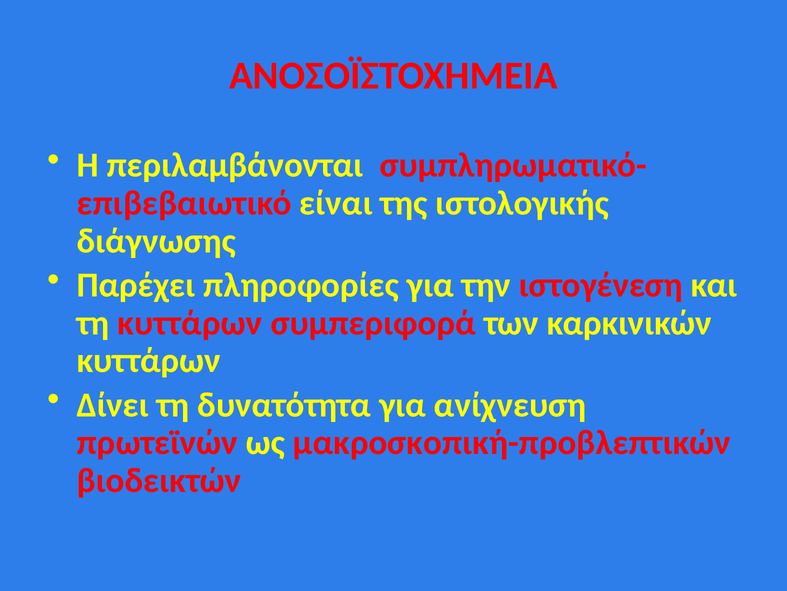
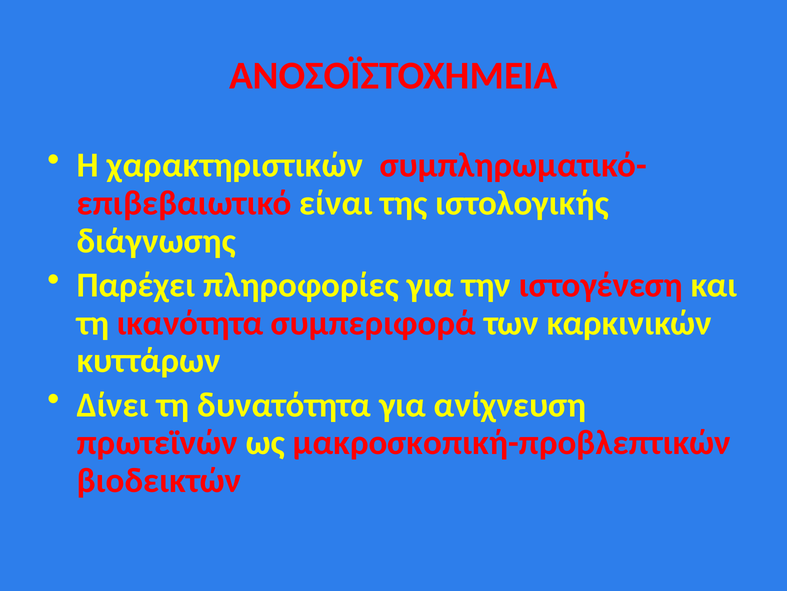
περιλαμβάνονται: περιλαμβάνονται -> χαρακτηριστικών (235, 165)
τη κυττάρων: κυττάρων -> ικανότητα (190, 323)
